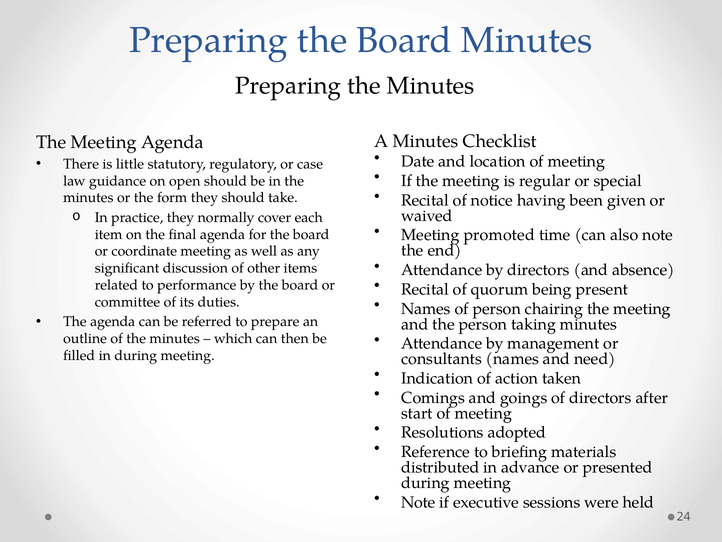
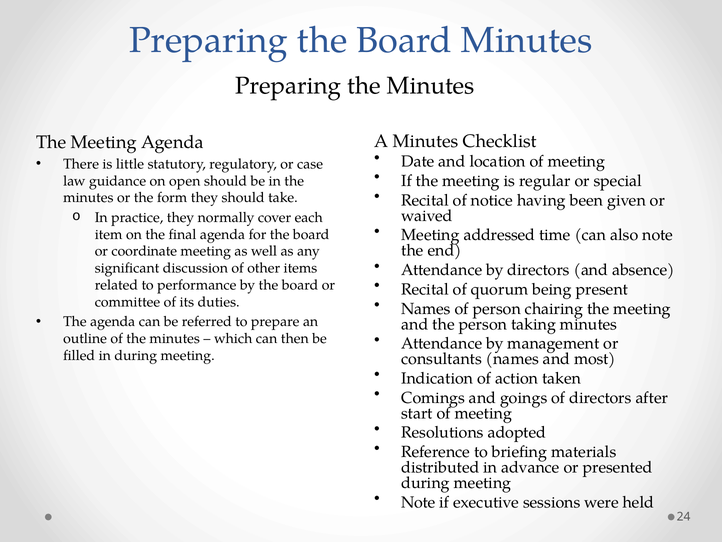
promoted: promoted -> addressed (499, 235)
need: need -> most (595, 359)
